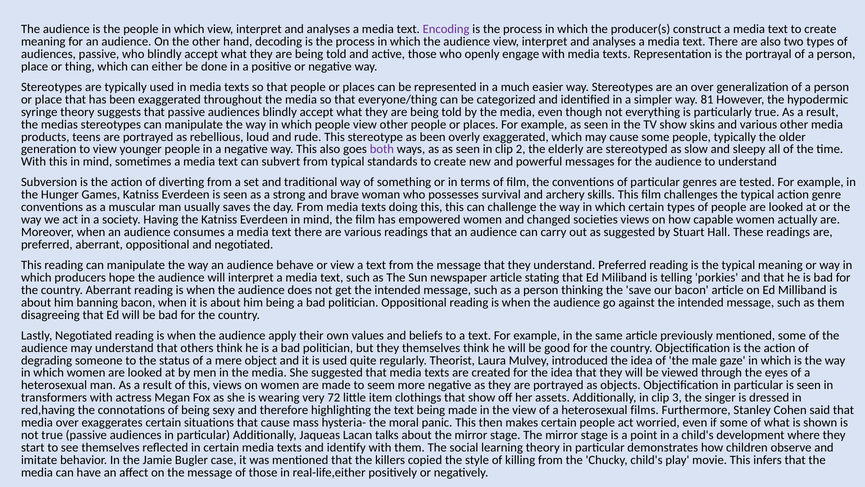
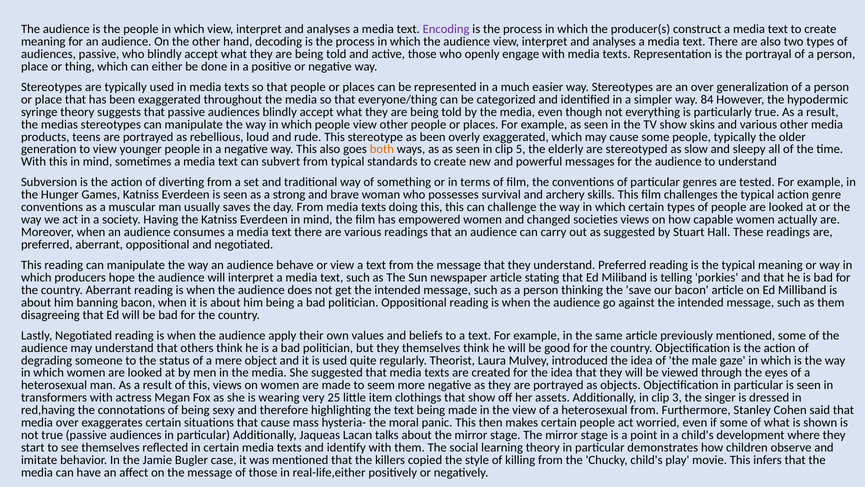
81: 81 -> 84 (707, 99)
both colour: purple -> orange (382, 149)
2: 2 -> 5 (521, 149)
72: 72 -> 25 (334, 397)
heterosexual films: films -> from (645, 410)
